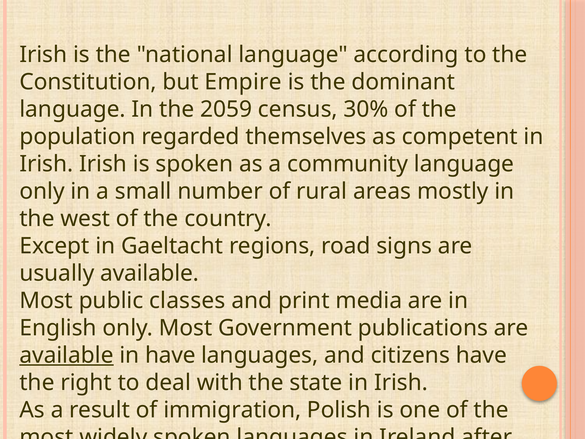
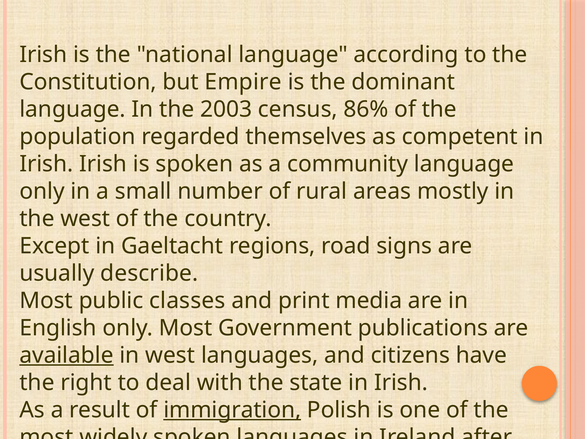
2059: 2059 -> 2003 (226, 109)
30%: 30% -> 86% (366, 109)
usually available: available -> describe (149, 273)
in have: have -> west (170, 355)
immigration underline: none -> present (232, 410)
